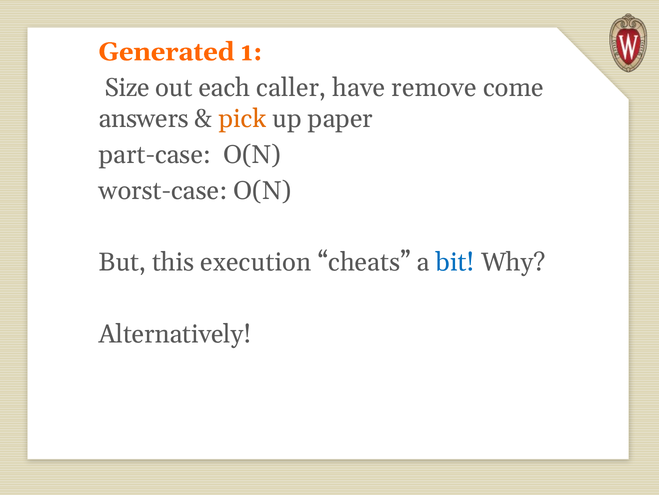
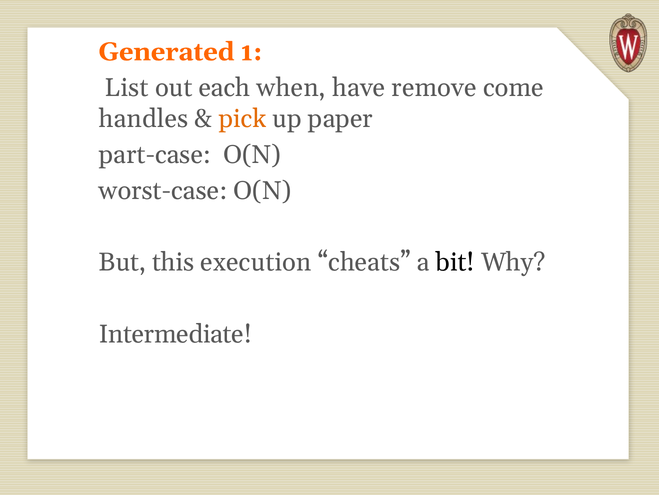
Size: Size -> List (127, 88)
caller: caller -> when (291, 88)
answers: answers -> handles (144, 118)
bit colour: blue -> black (455, 262)
Alternatively: Alternatively -> Intermediate (175, 334)
